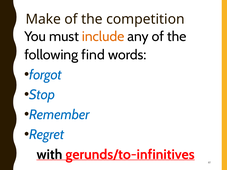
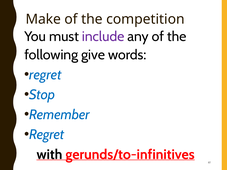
include colour: orange -> purple (103, 37)
find: find -> give (93, 55)
forgot: forgot -> regret (45, 75)
